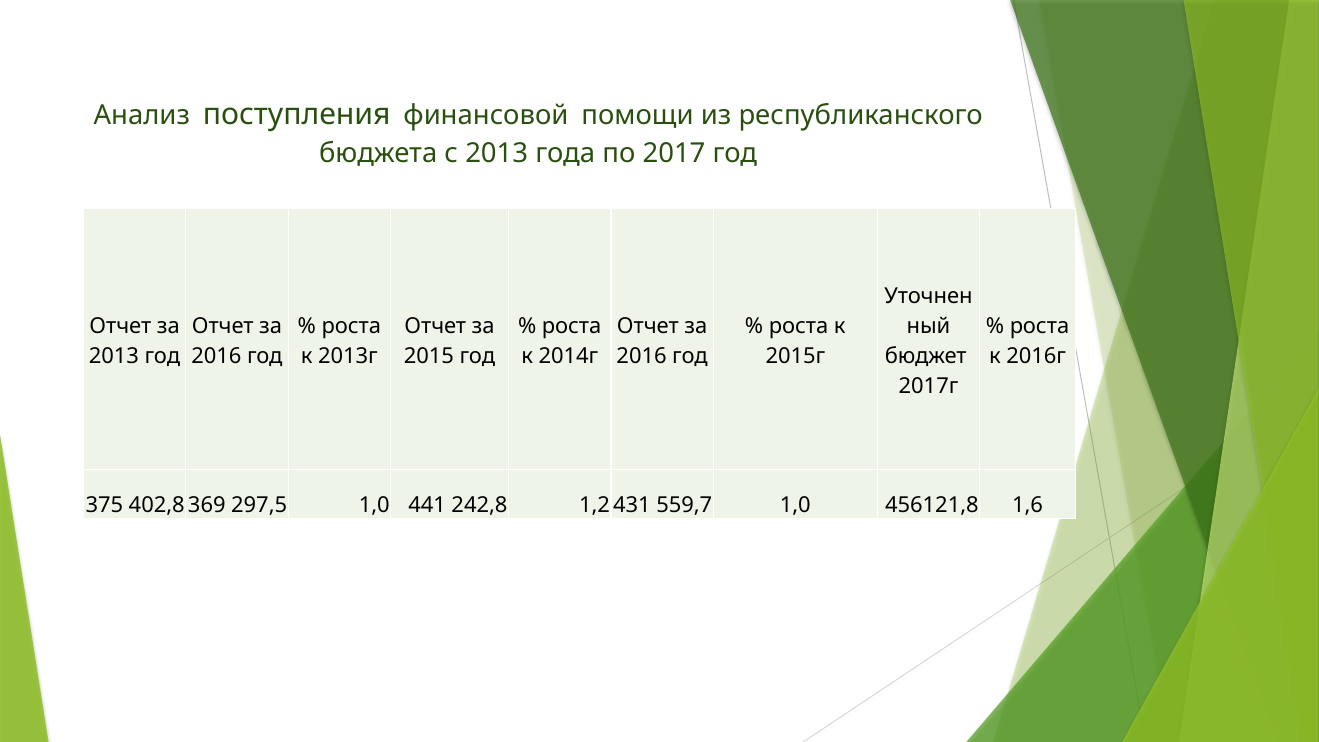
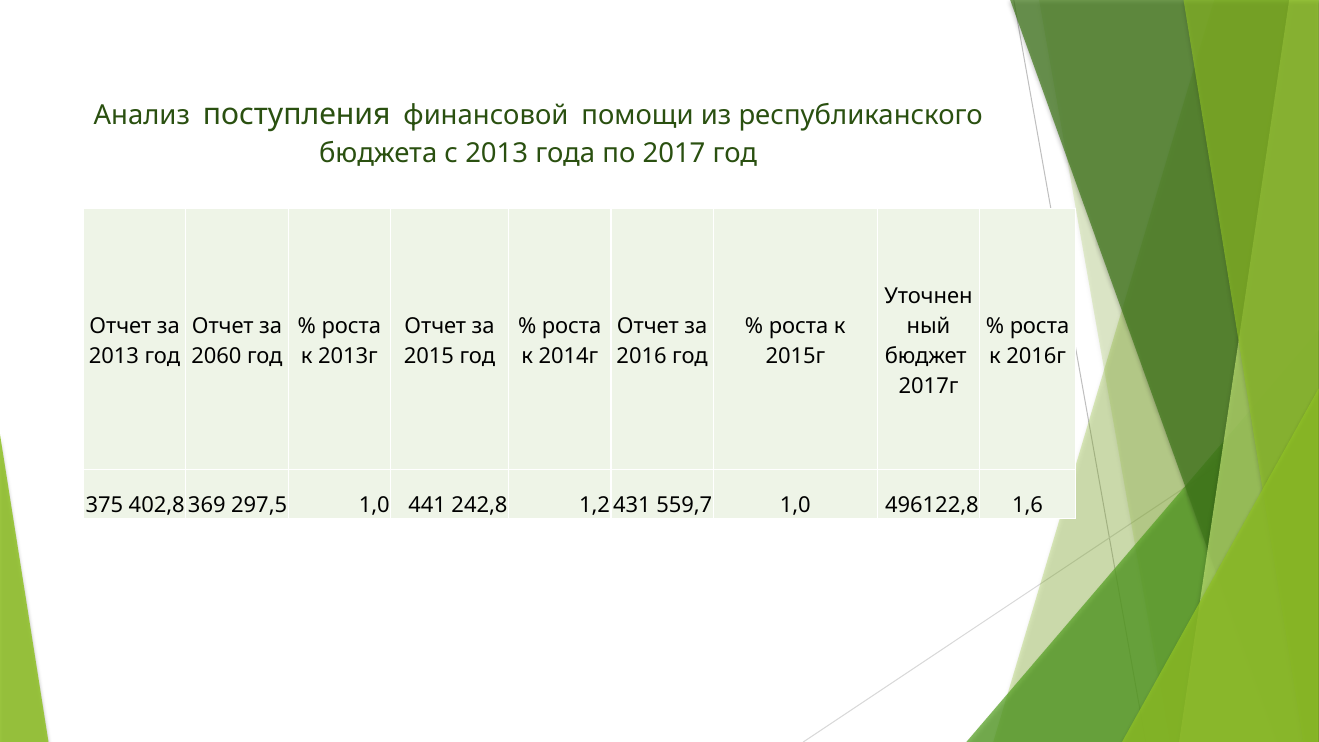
2016: 2016 -> 2060 (216, 356)
456121,8: 456121,8 -> 496122,8 (932, 505)
